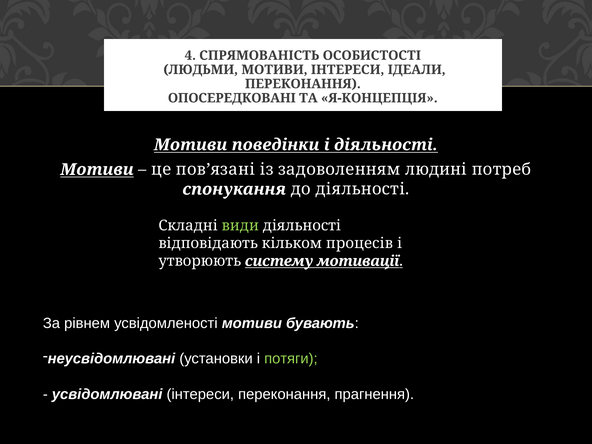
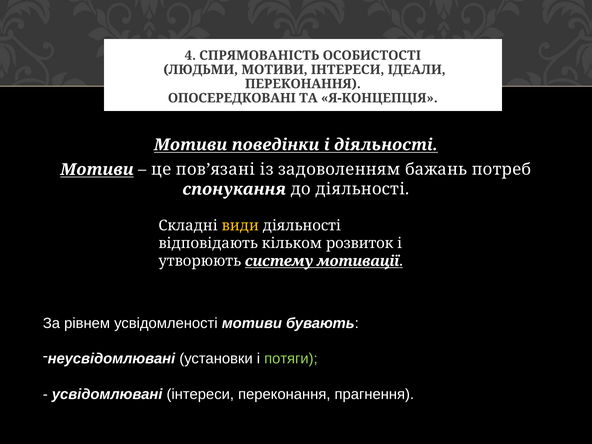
людині: людині -> бажань (436, 169)
види colour: light green -> yellow (240, 226)
процесів: процесів -> розвиток (360, 243)
